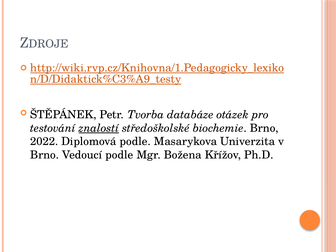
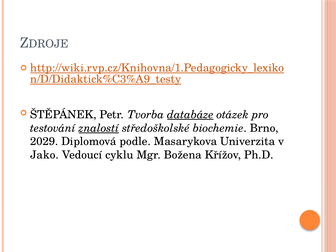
databáze underline: none -> present (190, 115)
2022: 2022 -> 2029 (44, 141)
Brno: Brno -> Jako (45, 155)
Vedoucí podle: podle -> cyklu (119, 155)
